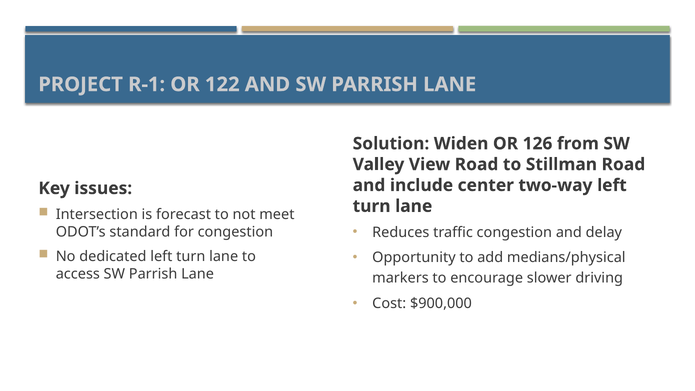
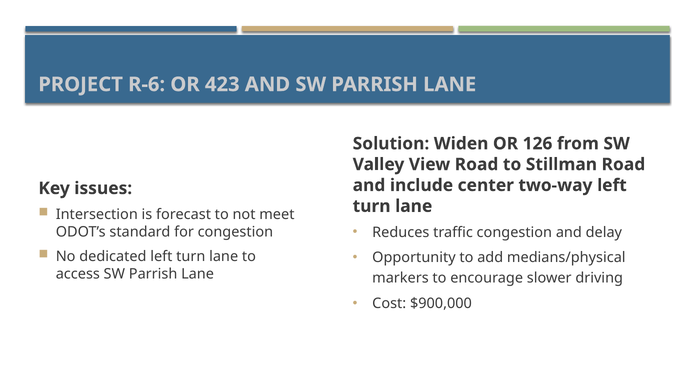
R-1: R-1 -> R-6 (147, 84)
122: 122 -> 423 (222, 84)
